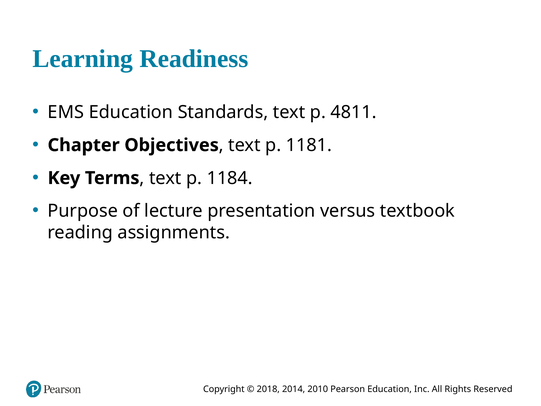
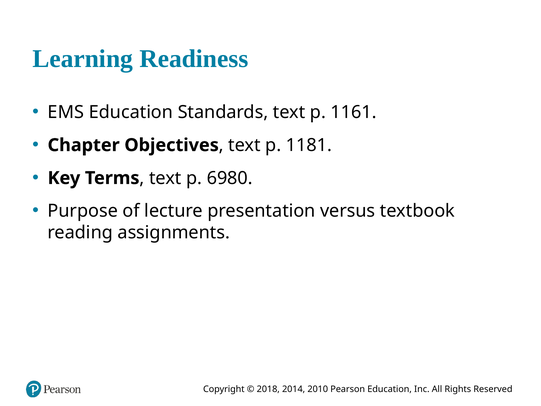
4811: 4811 -> 1161 (354, 112)
1184: 1184 -> 6980 (230, 178)
